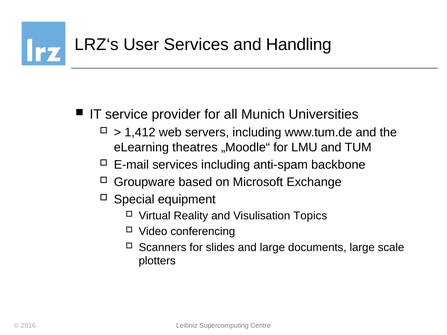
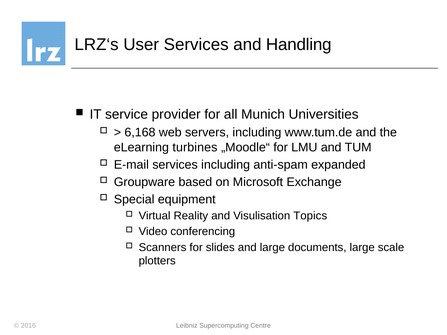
1,412: 1,412 -> 6,168 (140, 133)
theatres: theatres -> turbines (195, 147)
backbone: backbone -> expanded (338, 165)
